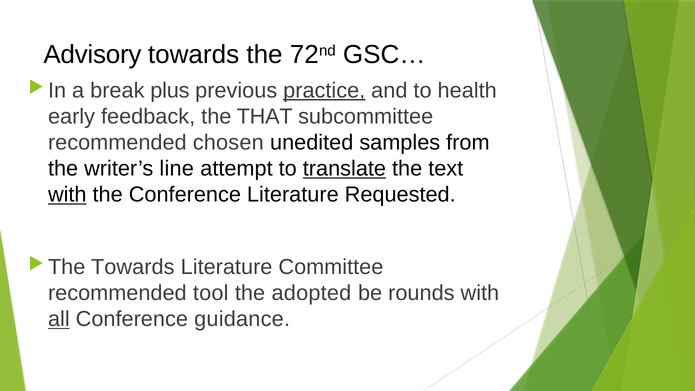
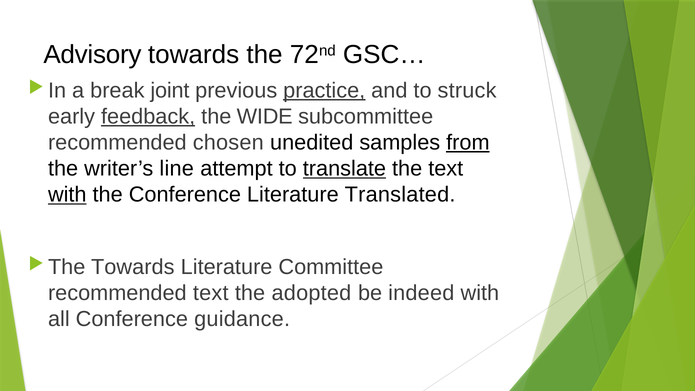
plus: plus -> joint (170, 90)
health: health -> struck (467, 90)
feedback underline: none -> present (148, 116)
THAT: THAT -> WIDE (265, 116)
from underline: none -> present (468, 143)
Requested: Requested -> Translated (400, 195)
recommended tool: tool -> text (211, 293)
rounds: rounds -> indeed (421, 293)
all underline: present -> none (59, 319)
